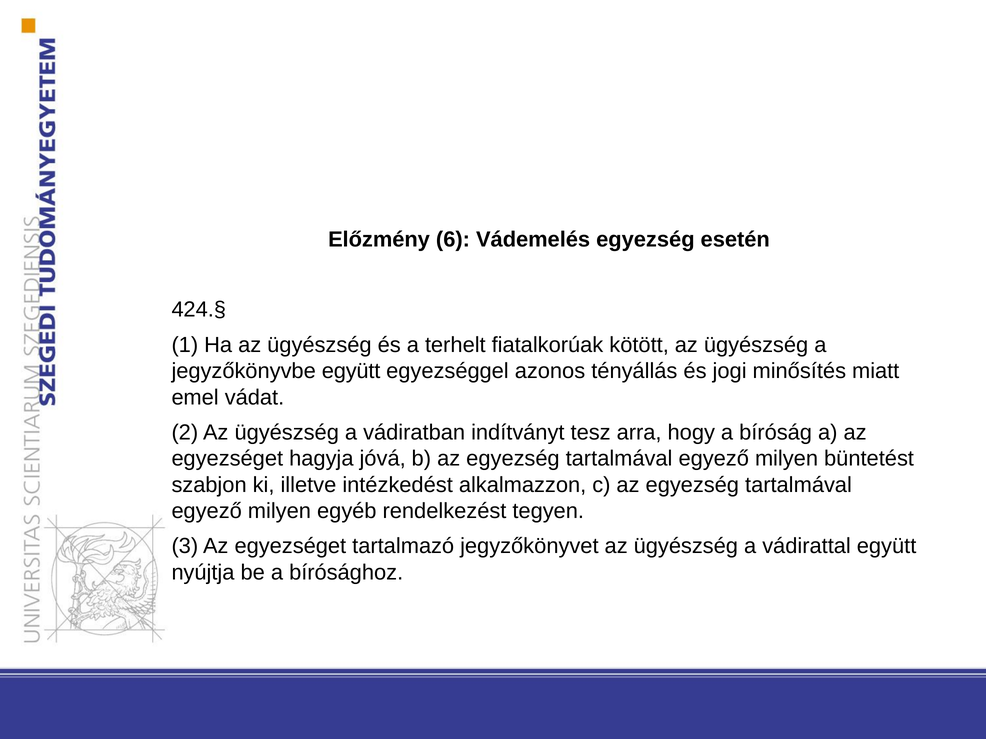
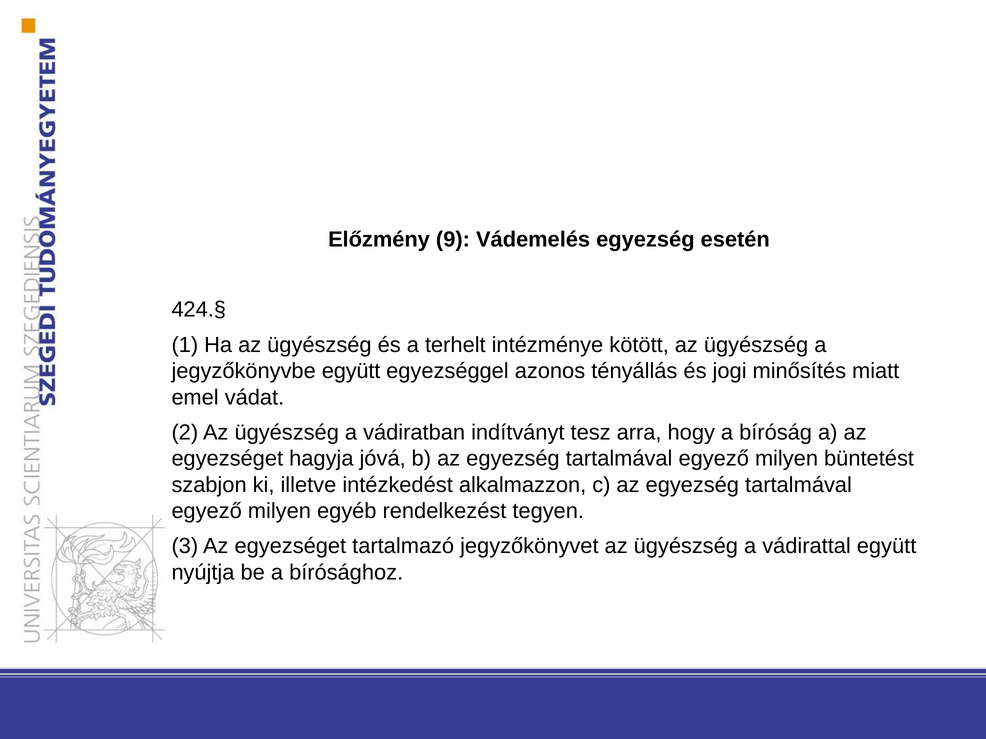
6: 6 -> 9 (453, 240)
fiatalkorúak: fiatalkorúak -> intézménye (547, 345)
